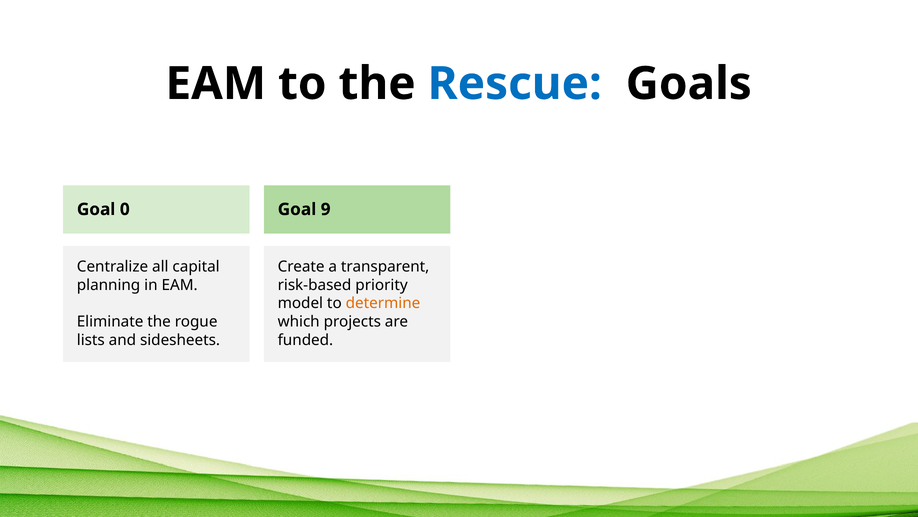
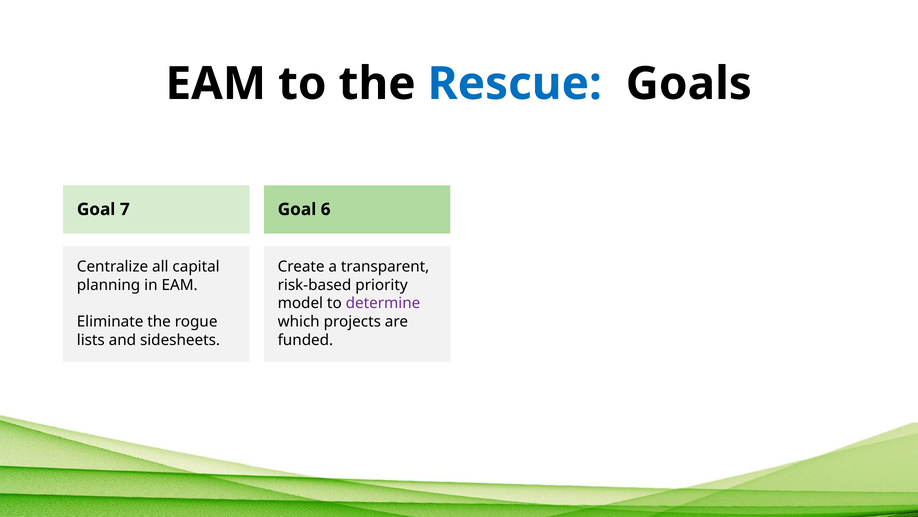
0: 0 -> 7 (125, 209)
9: 9 -> 6 (326, 209)
determine colour: orange -> purple (383, 303)
